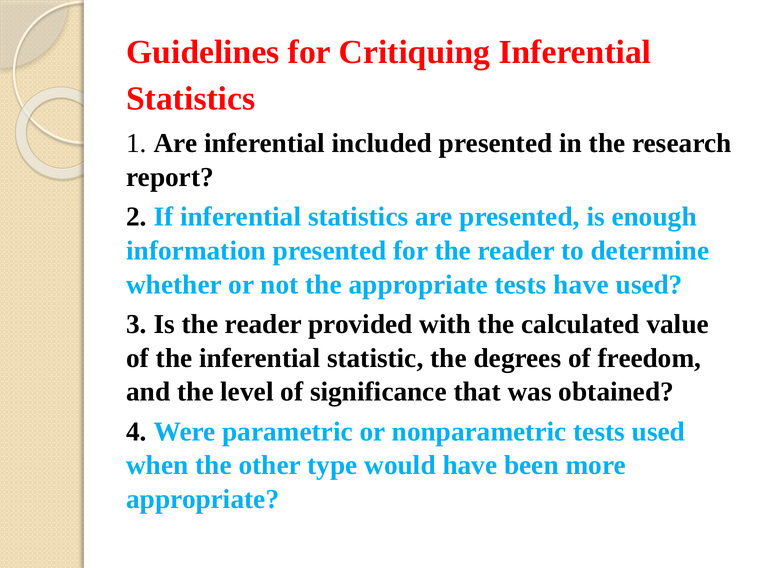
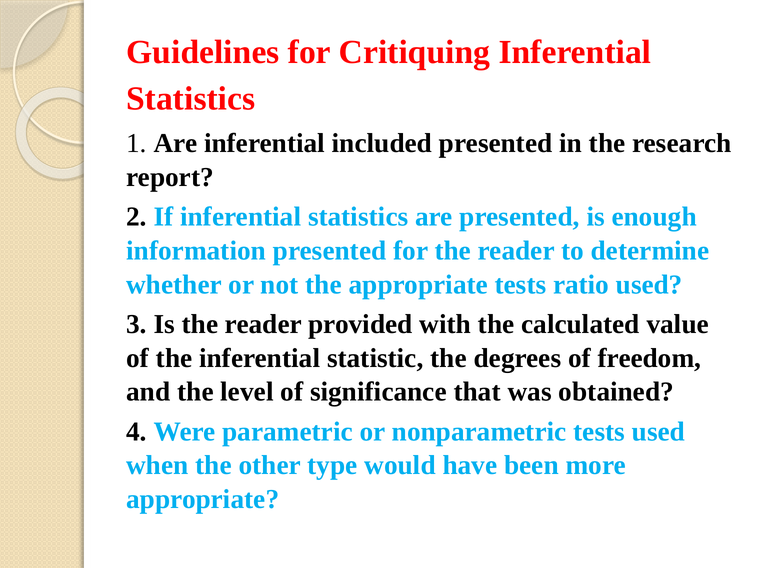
tests have: have -> ratio (581, 284)
